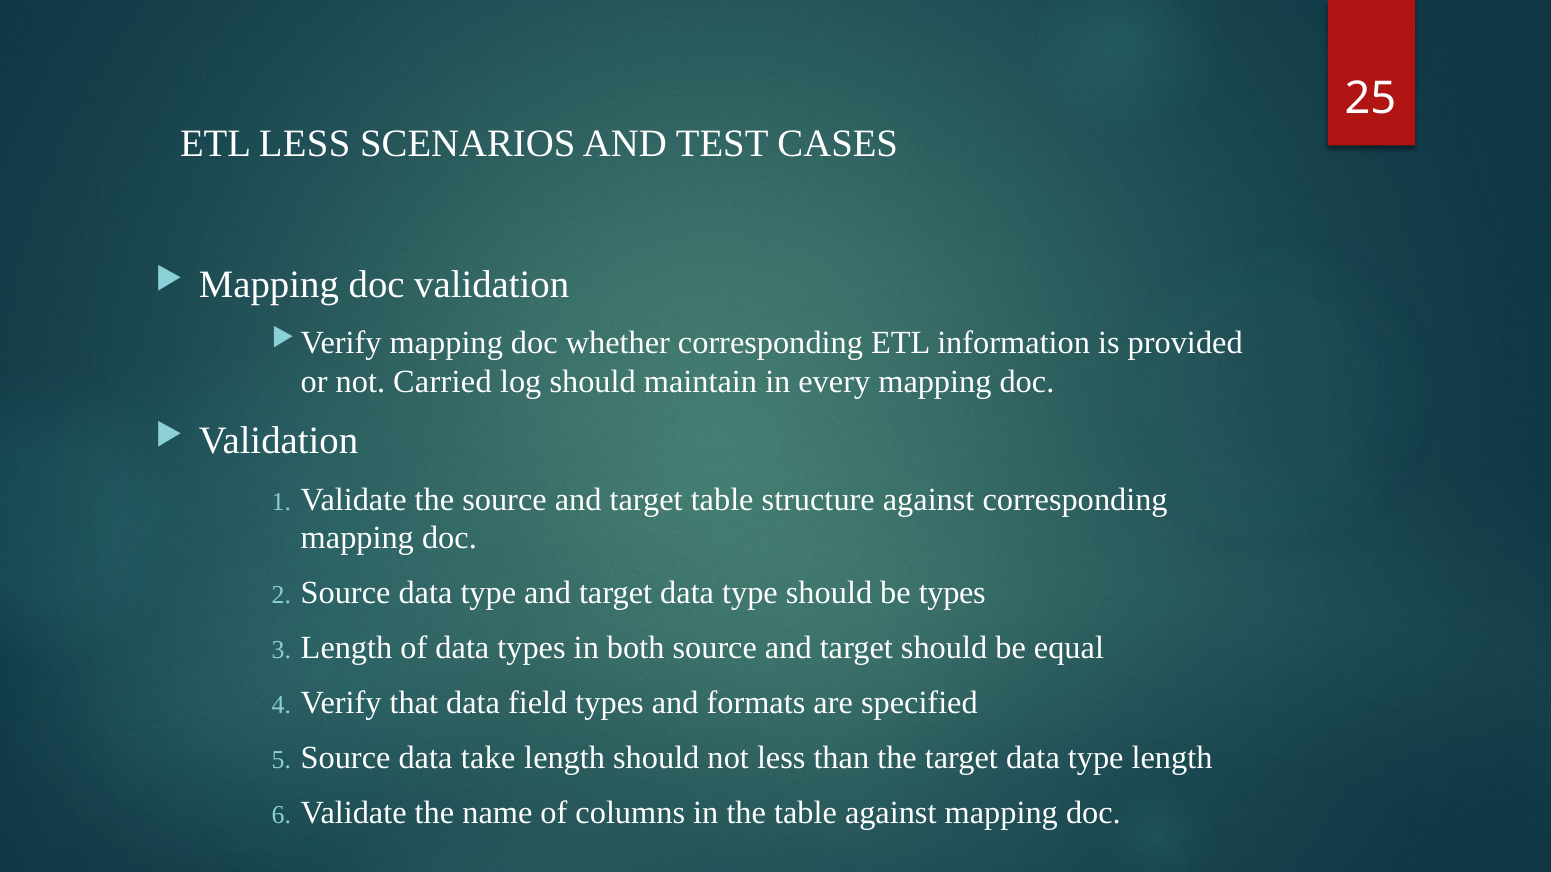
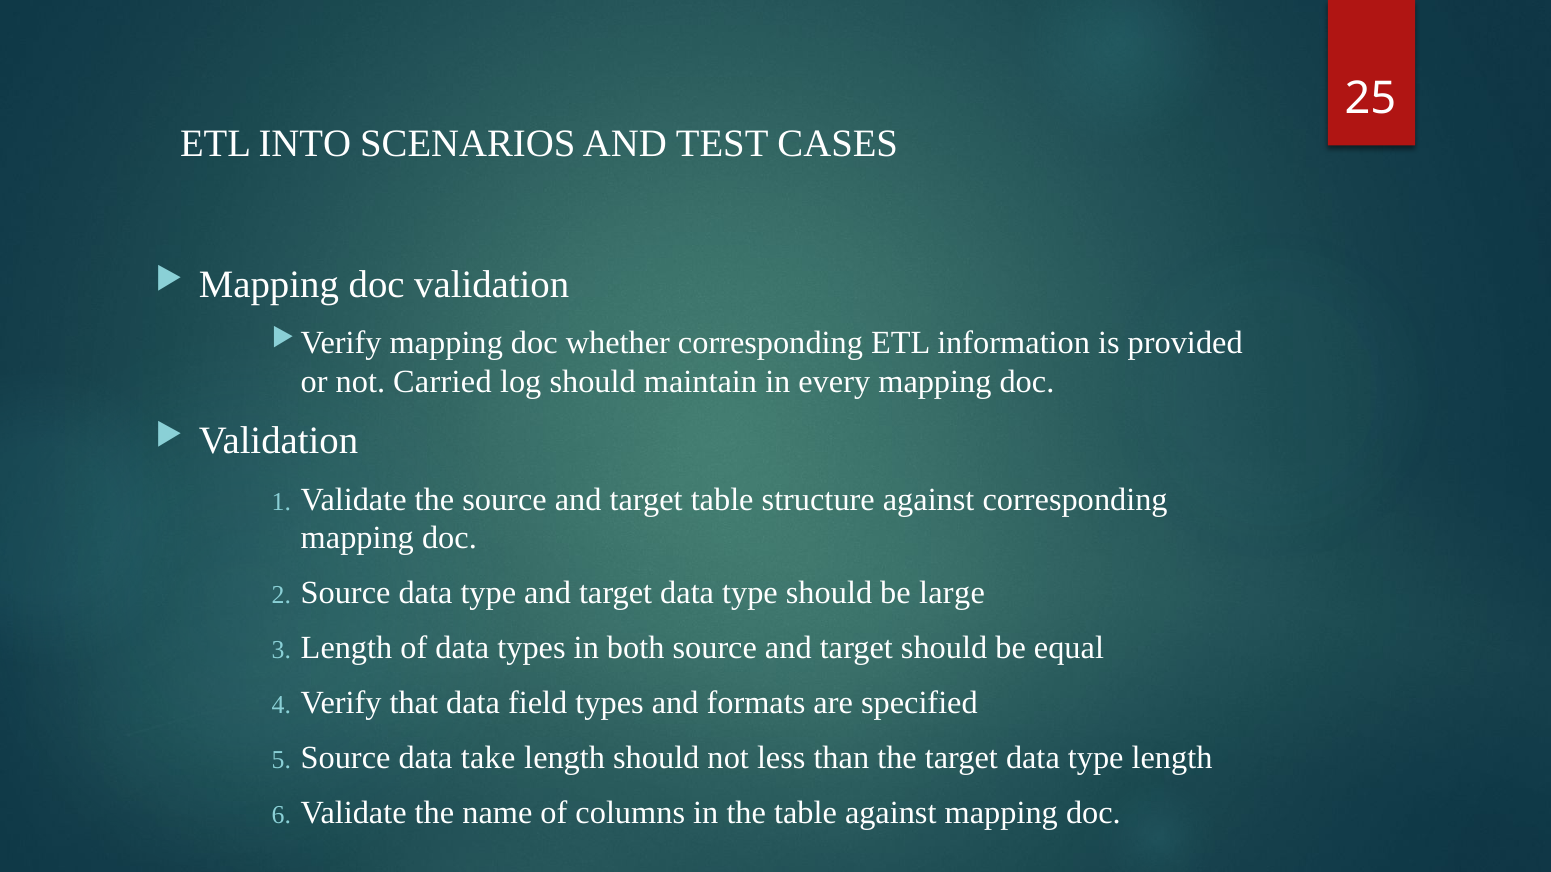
ETL LESS: LESS -> INTO (305, 143)
be types: types -> large (952, 593)
